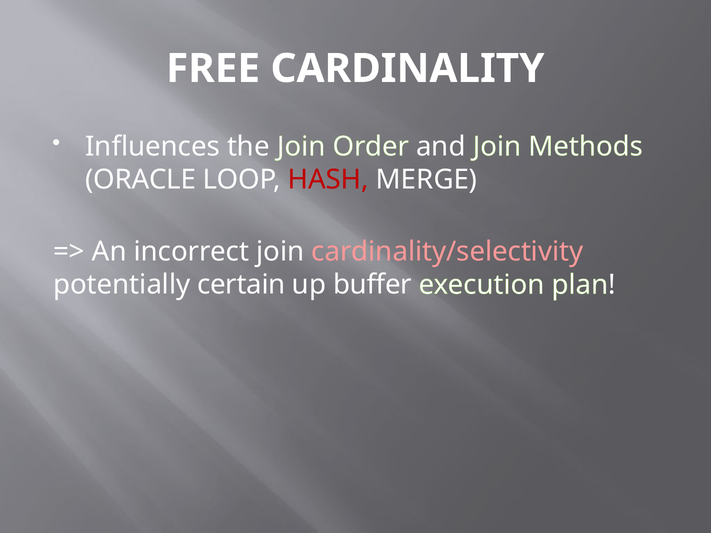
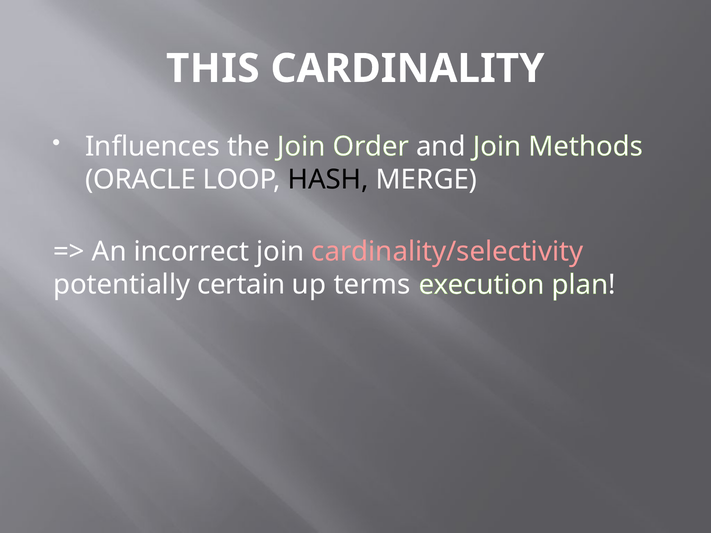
FREE: FREE -> THIS (213, 69)
HASH colour: red -> black (328, 180)
buffer: buffer -> terms (372, 285)
